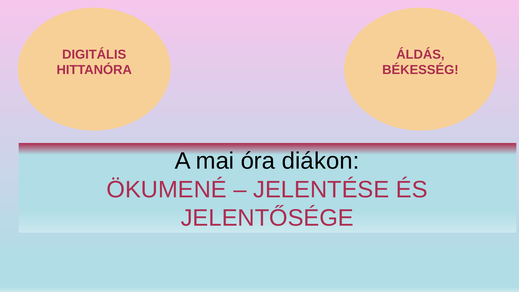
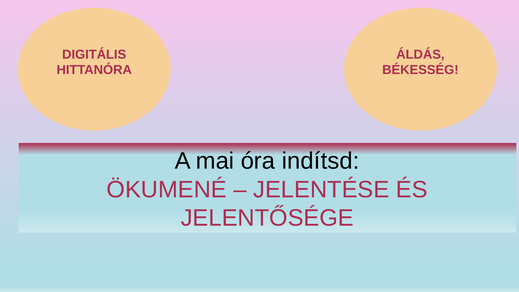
diákon: diákon -> indítsd (321, 161)
